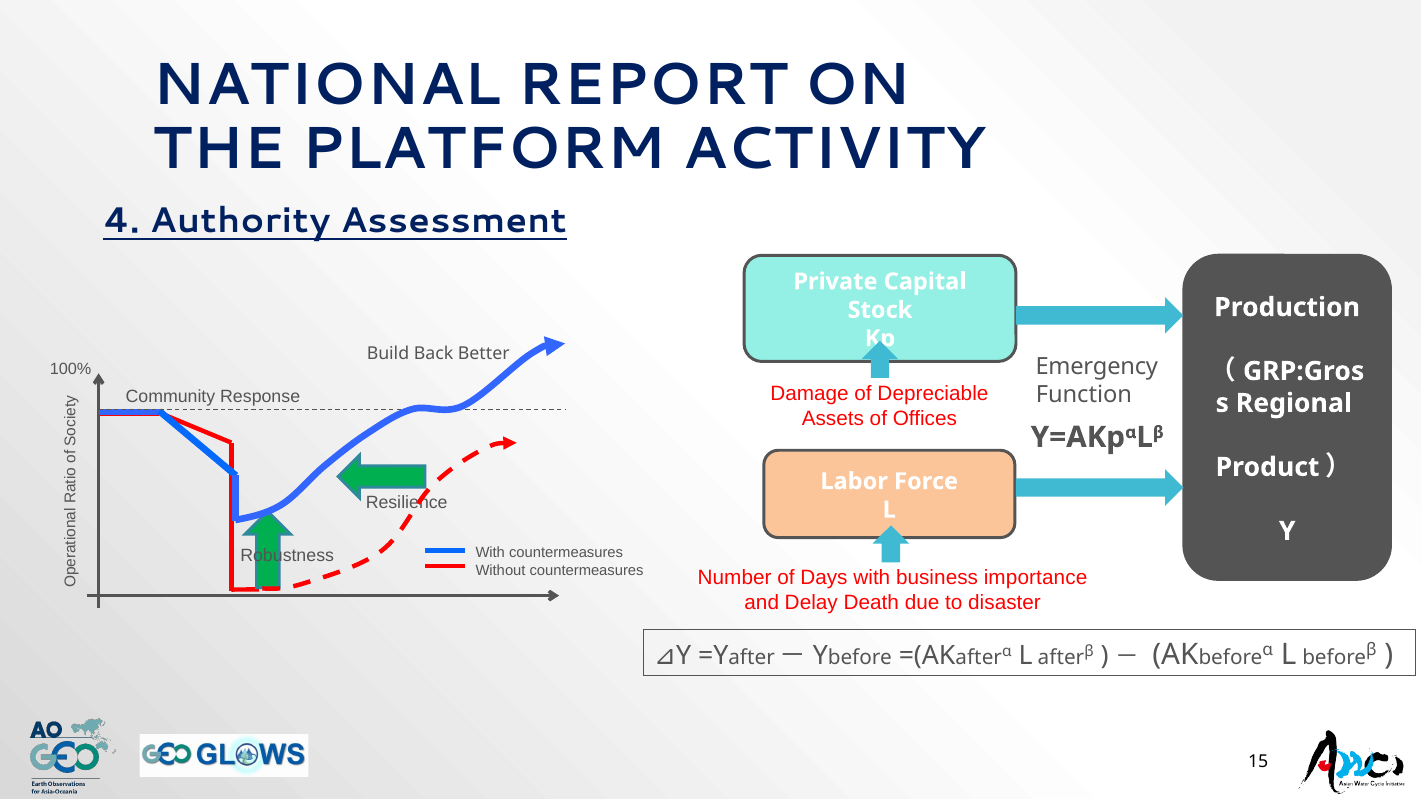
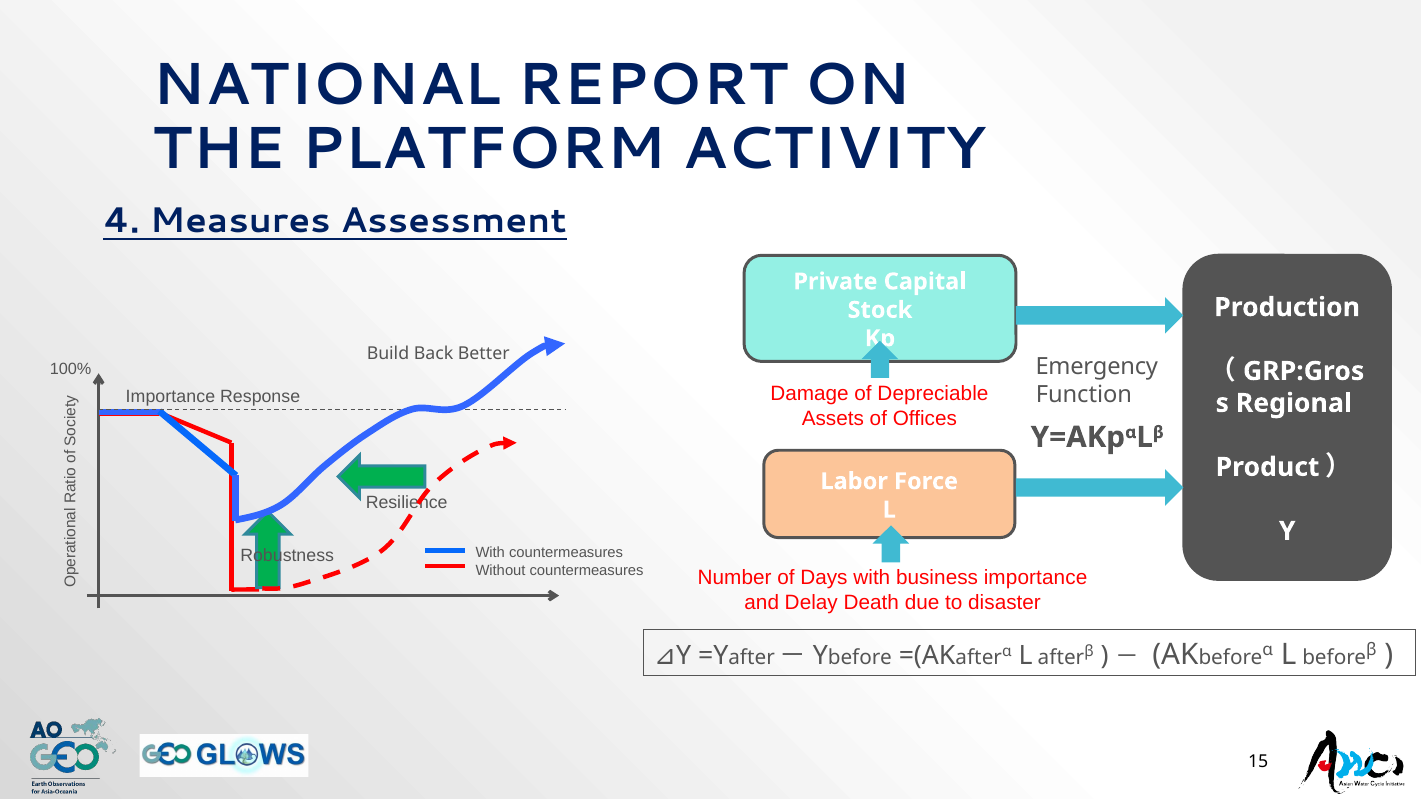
Authority: Authority -> Measures (240, 221)
Community: Community -> Importance (170, 397)
